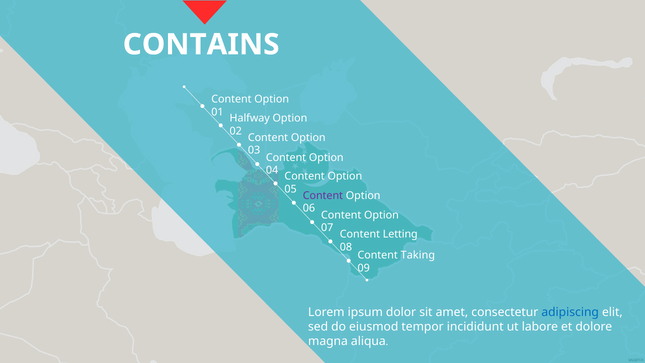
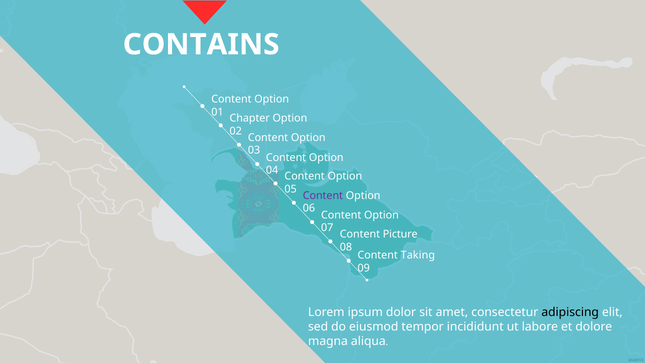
Halfway: Halfway -> Chapter (250, 118)
Letting: Letting -> Picture (400, 234)
adipiscing colour: blue -> black (570, 312)
